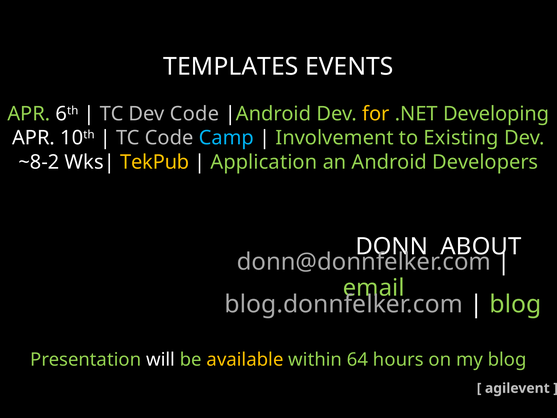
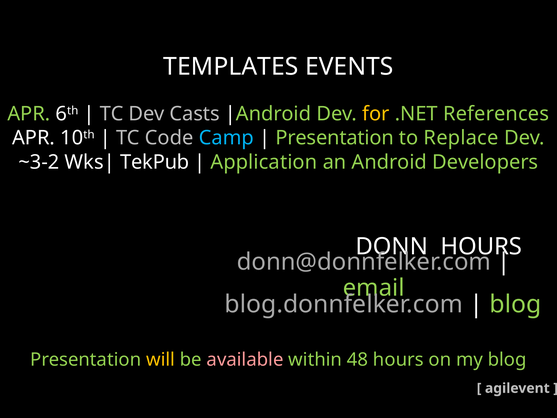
Dev Code: Code -> Casts (195, 114)
Developing: Developing -> References (496, 114)
Involvement: Involvement -> Presentation (335, 138)
Existing: Existing -> Replace (461, 138)
~8-2: ~8-2 -> ~3-2 (39, 162)
TekPub colour: yellow -> white (155, 162)
DONN ABOUT: ABOUT -> HOURS (481, 246)
will colour: white -> yellow (161, 359)
available colour: yellow -> pink (245, 359)
64: 64 -> 48 (358, 359)
